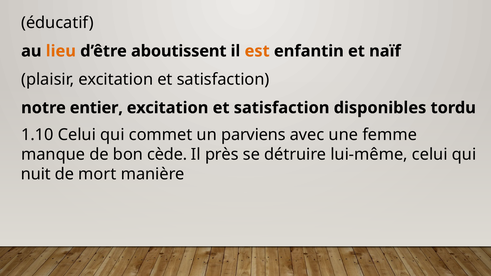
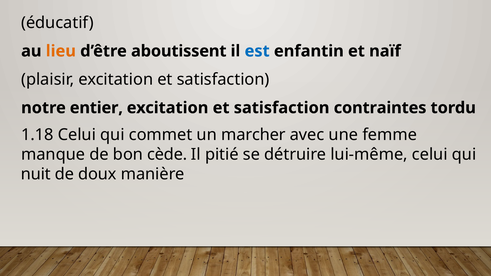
est colour: orange -> blue (257, 51)
disponibles: disponibles -> contraintes (380, 108)
1.10: 1.10 -> 1.18 (37, 135)
parviens: parviens -> marcher (253, 135)
près: près -> pitié (222, 155)
mort: mort -> doux (97, 174)
